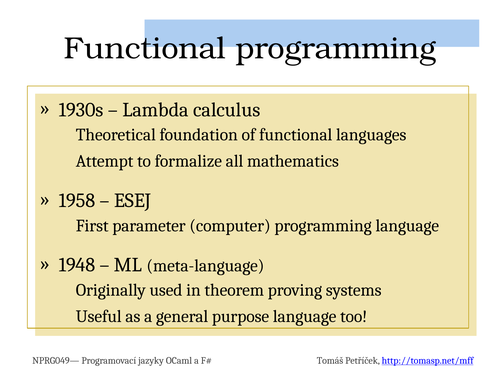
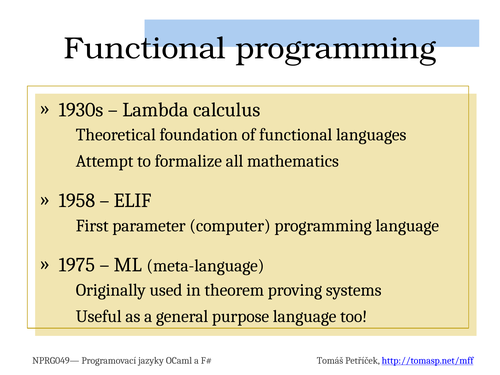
ESEJ: ESEJ -> ELIF (133, 201)
1948: 1948 -> 1975 (77, 265)
